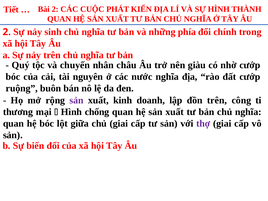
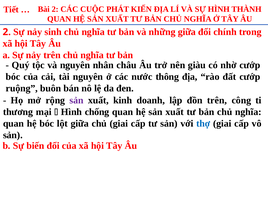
những phía: phía -> giữa (187, 32)
và chuyến: chuyến -> nguyên (75, 65)
nước nghĩa: nghĩa -> thông (167, 77)
thợ colour: purple -> blue (203, 123)
